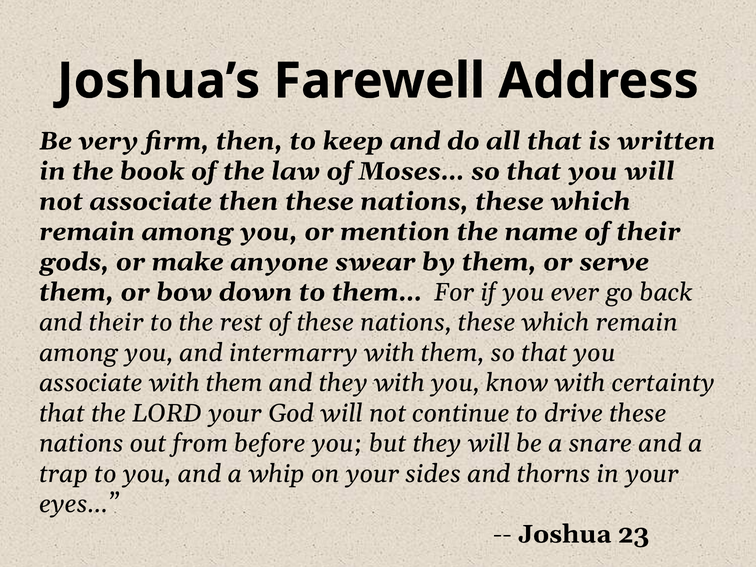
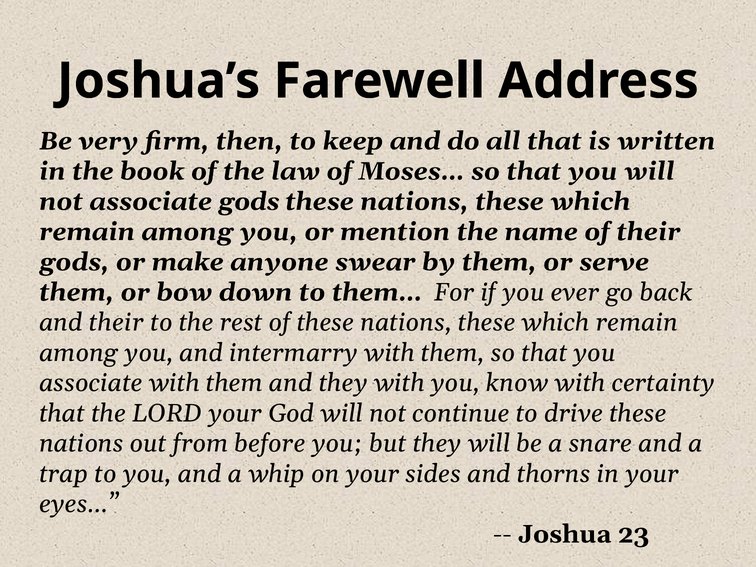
associate then: then -> gods (249, 202)
